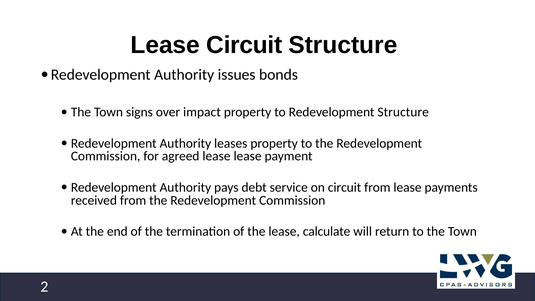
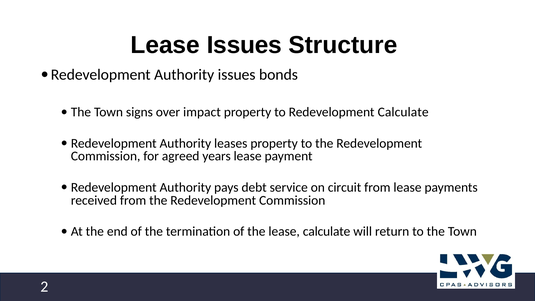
Lease Circuit: Circuit -> Issues (244, 45)
Redevelopment Structure: Structure -> Calculate (403, 112)
agreed lease: lease -> years (217, 156)
